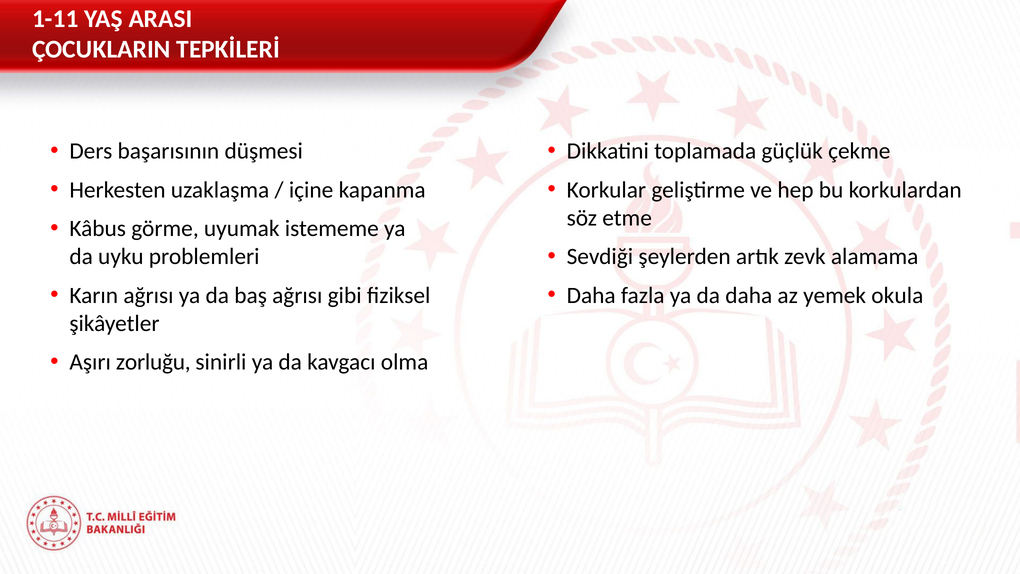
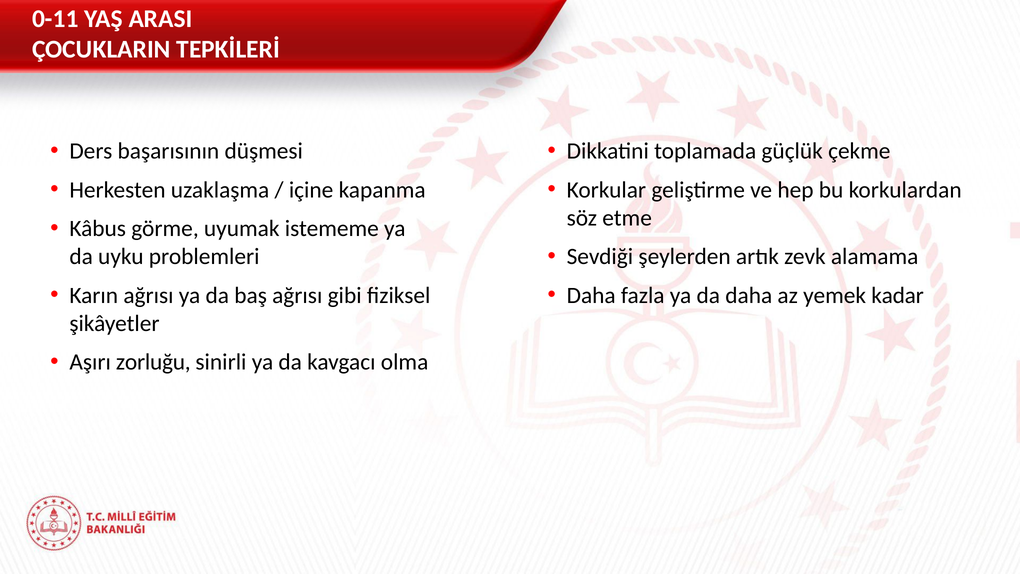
1-11: 1-11 -> 0-11 (55, 19)
okula: okula -> kadar (898, 295)
